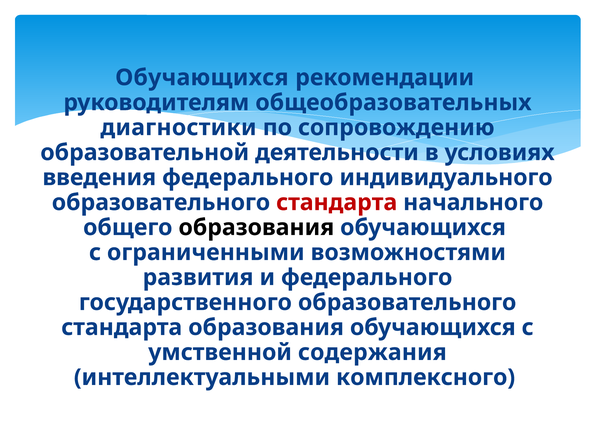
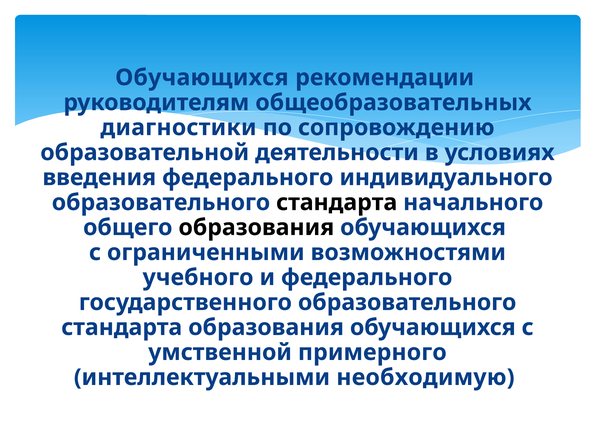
стандарта colour: red -> black (337, 203)
развития: развития -> учебного (198, 278)
содержания: содержания -> примерного (372, 353)
комплексного: комплексного -> необходимую (425, 378)
